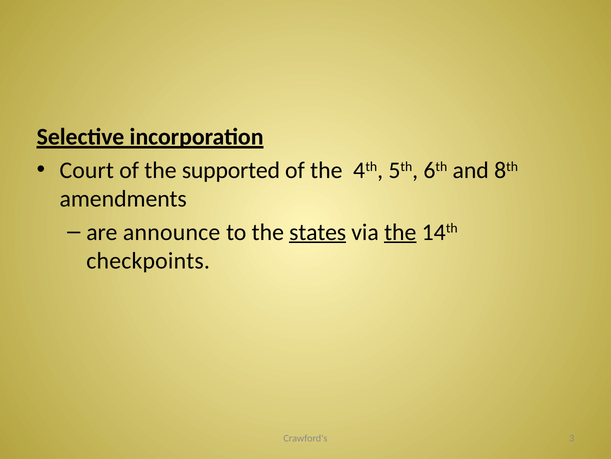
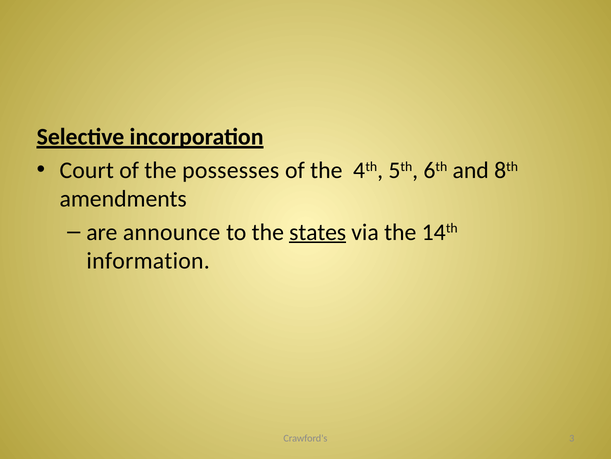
supported: supported -> possesses (231, 170)
the underline: present -> none (400, 232)
checkpoints: checkpoints -> information (148, 260)
